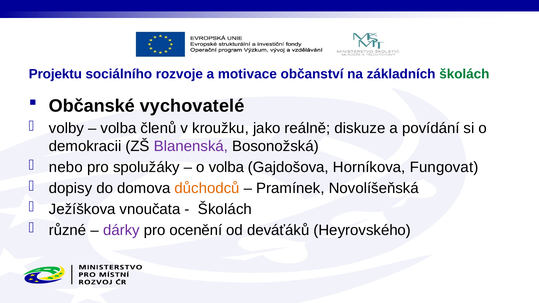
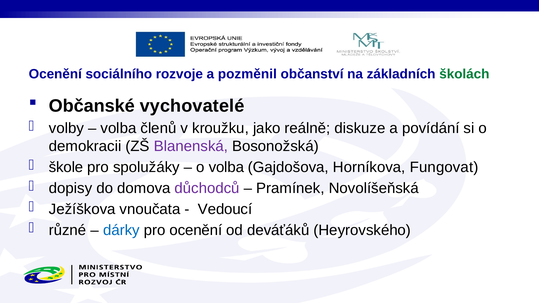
Projektu: Projektu -> Ocenění (55, 74)
motivace: motivace -> pozměnil (247, 74)
nebo: nebo -> škole (66, 167)
důchodců colour: orange -> purple (207, 188)
Školách: Školách -> Vedoucí (225, 209)
dárky colour: purple -> blue (121, 230)
